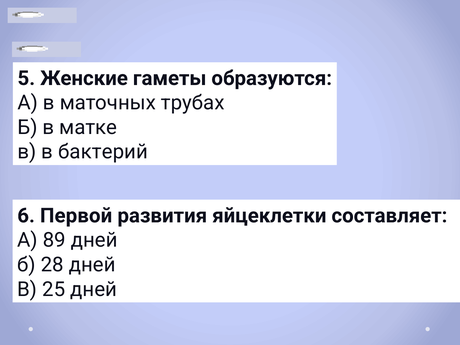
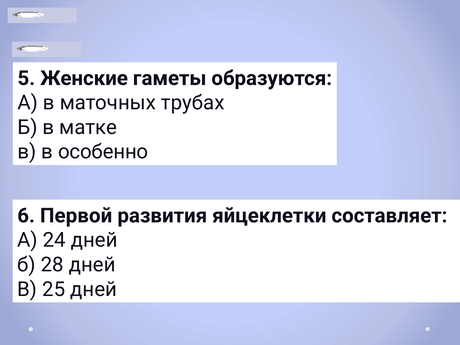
бактерий: бактерий -> особенно (103, 152)
89: 89 -> 24 (54, 240)
